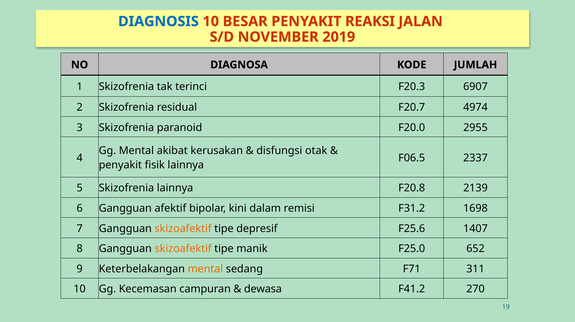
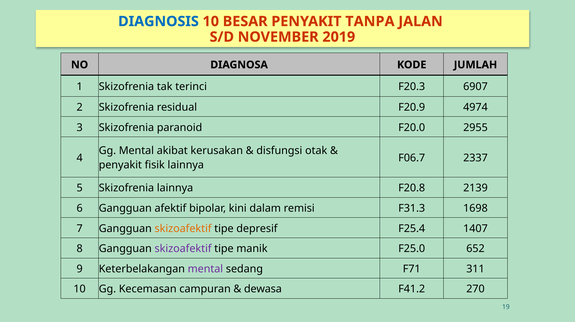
REAKSI: REAKSI -> TANPA (370, 21)
F20.7: F20.7 -> F20.9 (412, 107)
F06.5: F06.5 -> F06.7 (412, 158)
F31.2: F31.2 -> F31.3 (412, 208)
F25.6: F25.6 -> F25.4 (412, 229)
skizoafektif colour: orange -> purple (183, 249)
mental colour: orange -> purple (205, 269)
